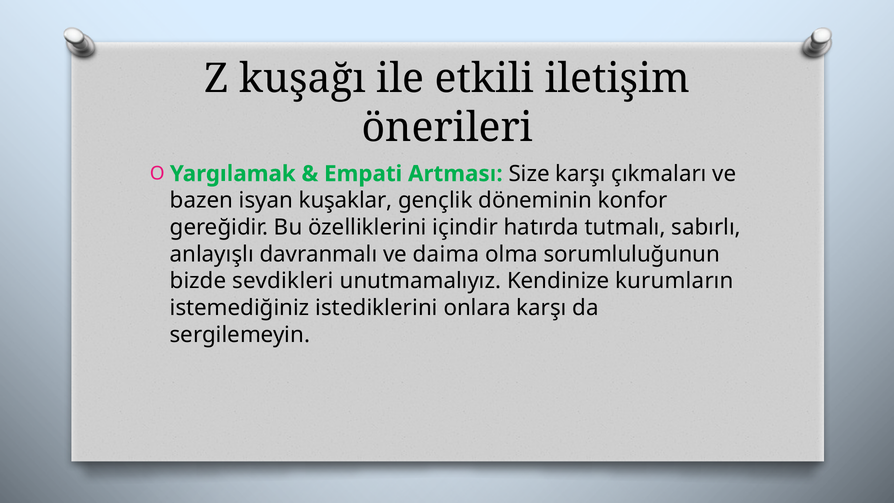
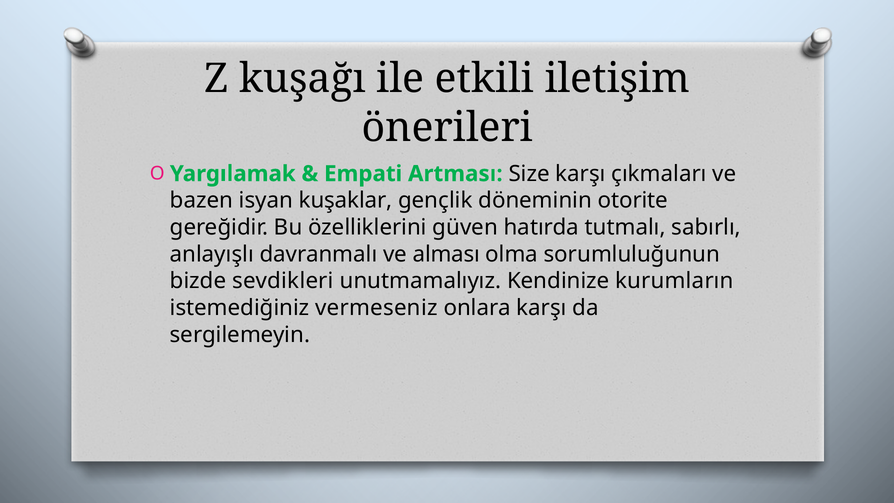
konfor: konfor -> otorite (633, 201)
içindir: içindir -> güven (465, 227)
daima: daima -> alması (446, 254)
istediklerini: istediklerini -> vermeseniz (376, 308)
